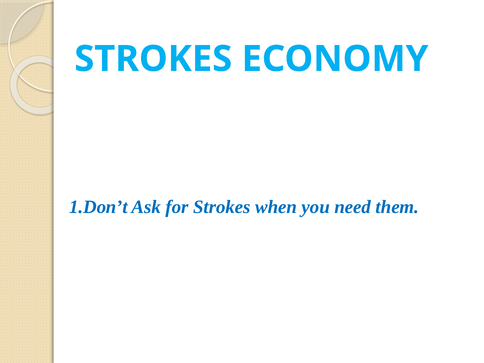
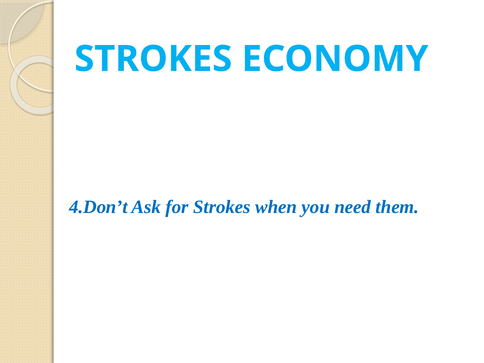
1.Don’t: 1.Don’t -> 4.Don’t (99, 207)
